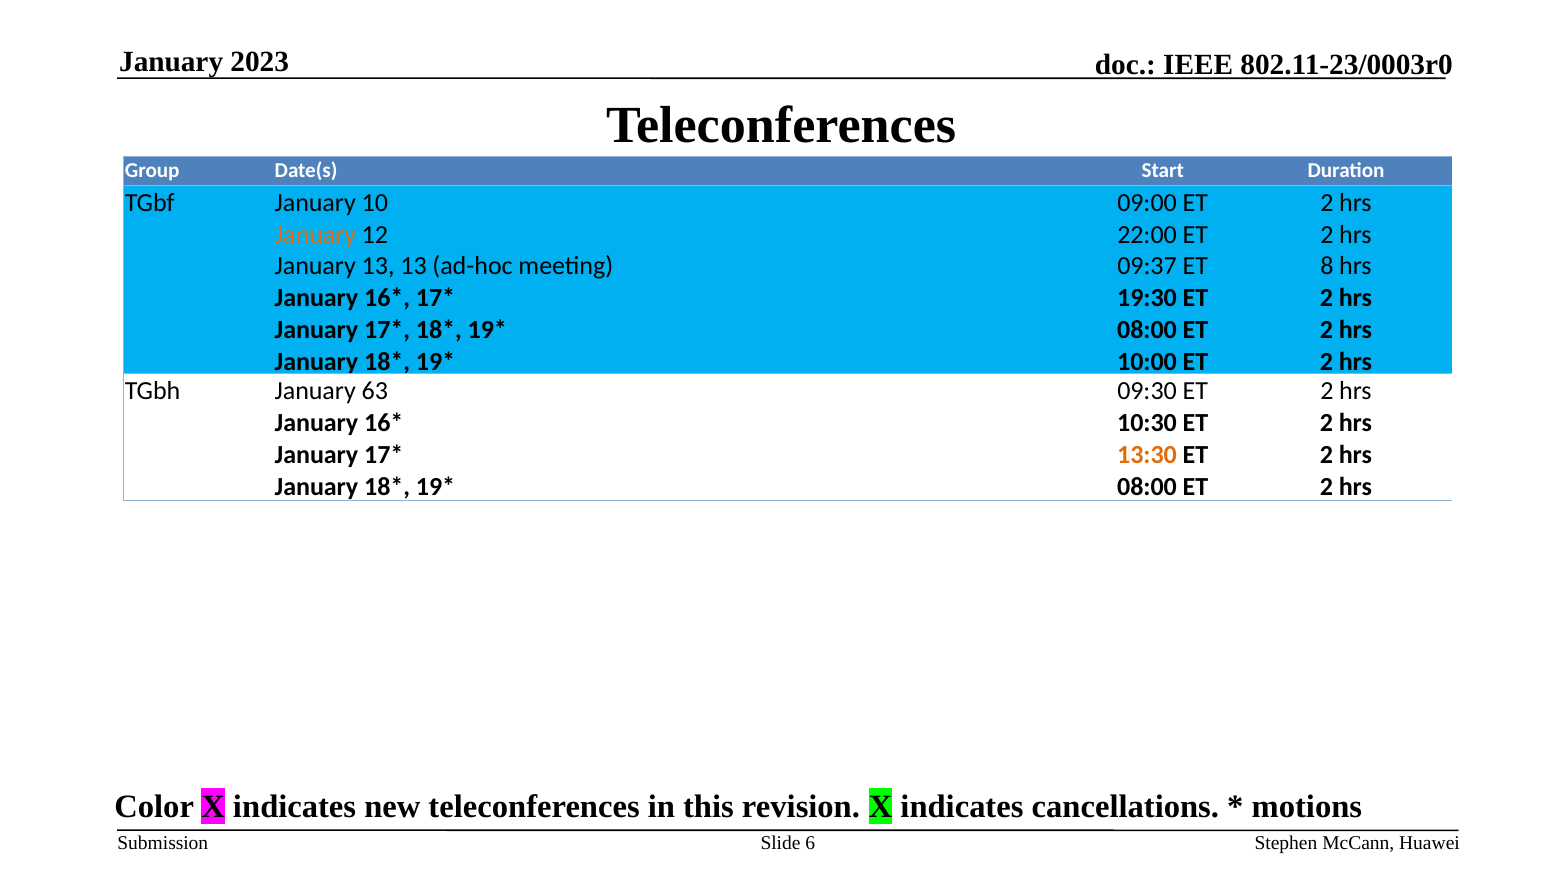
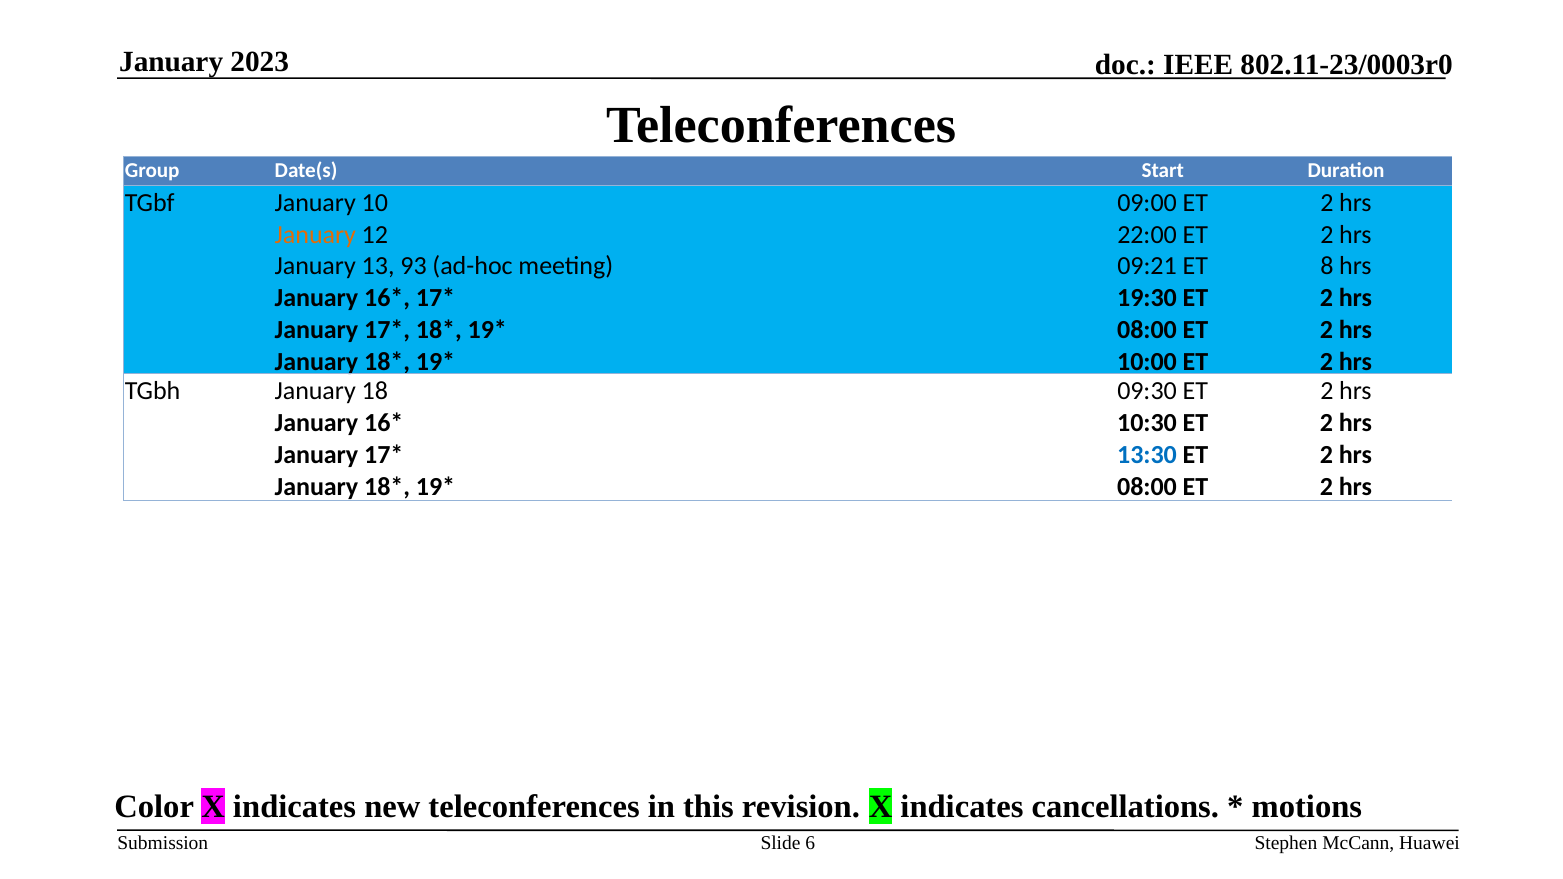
13 13: 13 -> 93 (413, 266)
09:37: 09:37 -> 09:21 (1147, 266)
63: 63 -> 18 (375, 391)
13:30 colour: orange -> blue (1147, 455)
